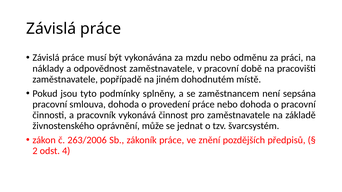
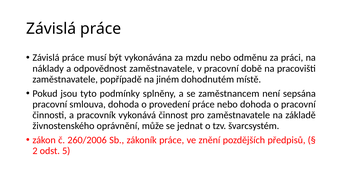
263/2006: 263/2006 -> 260/2006 (87, 140)
4: 4 -> 5 (66, 151)
